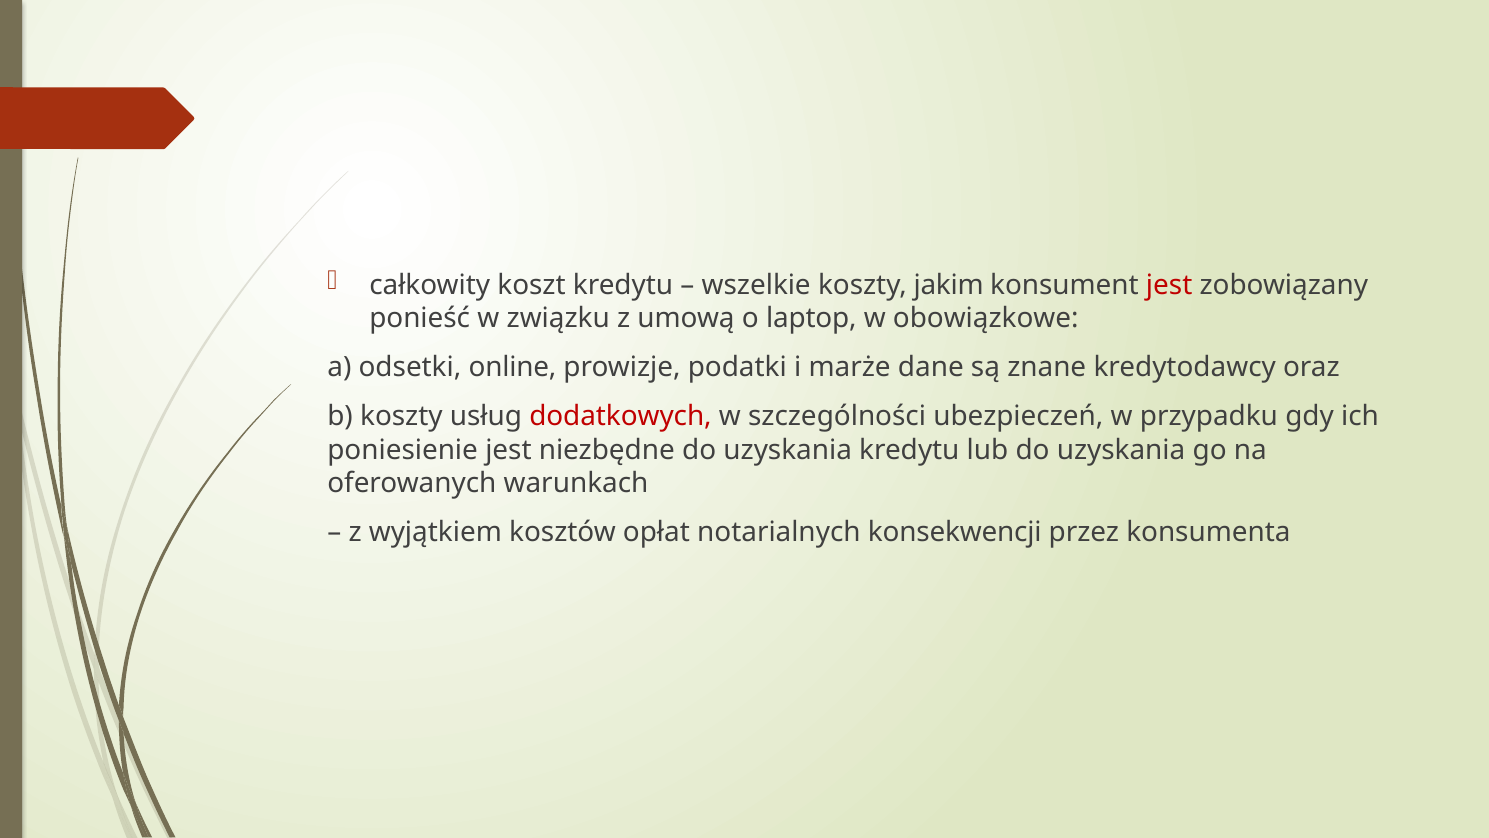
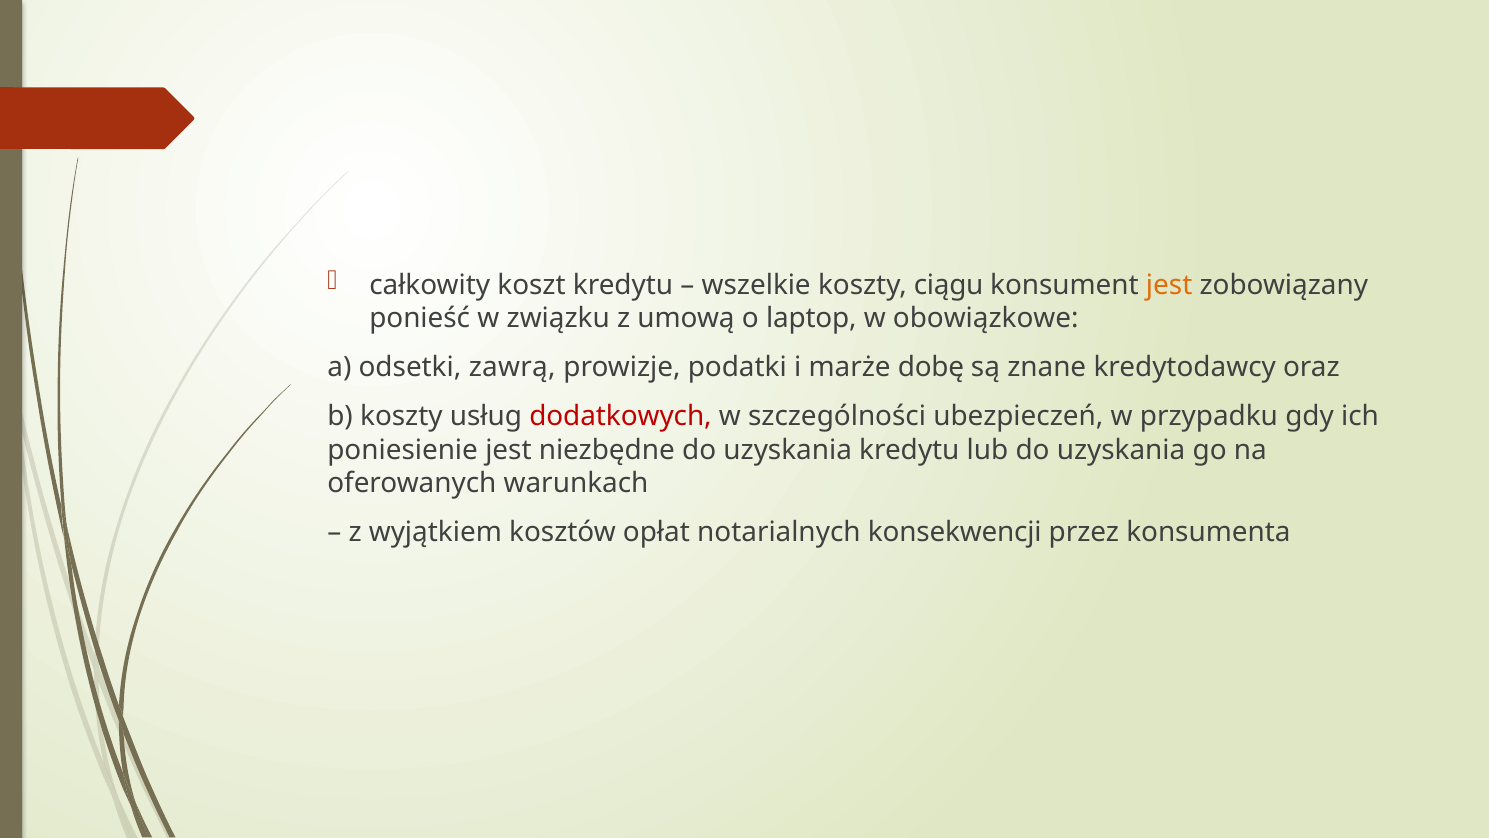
jakim: jakim -> ciągu (949, 285)
jest colour: red -> orange (1169, 285)
online: online -> zawrą (512, 367)
dane: dane -> dobę (931, 367)
